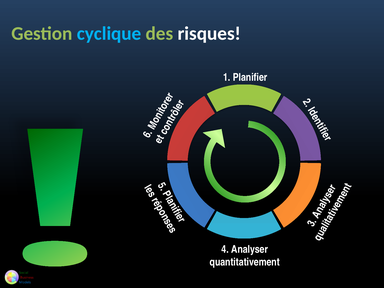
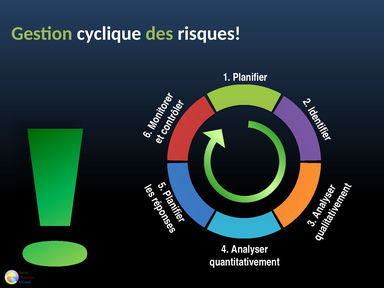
cyclique colour: light blue -> white (109, 33)
